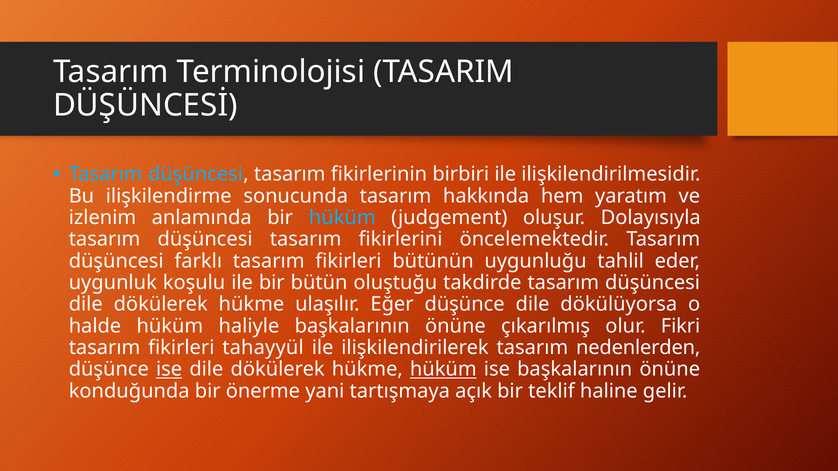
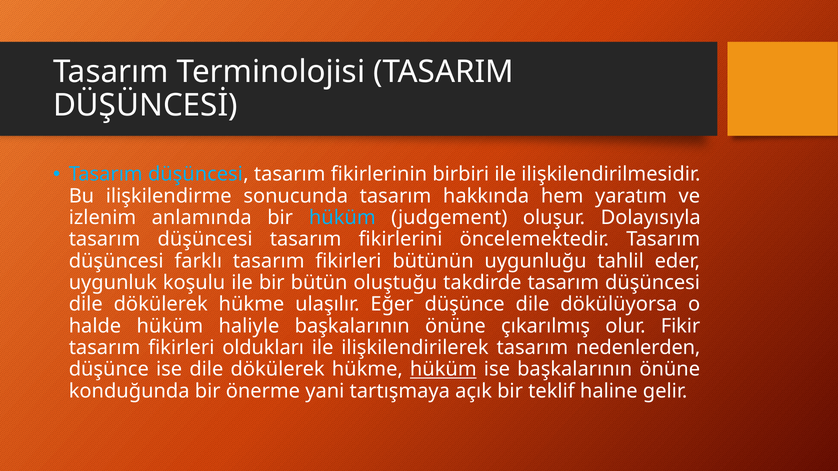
Fikri: Fikri -> Fikir (681, 326)
tahayyül: tahayyül -> oldukları (263, 348)
ise underline: present -> none (169, 370)
